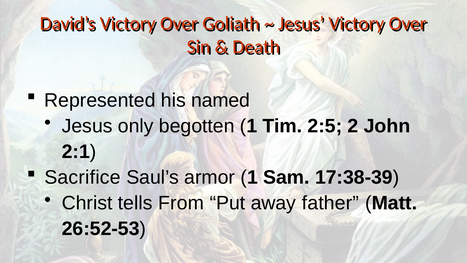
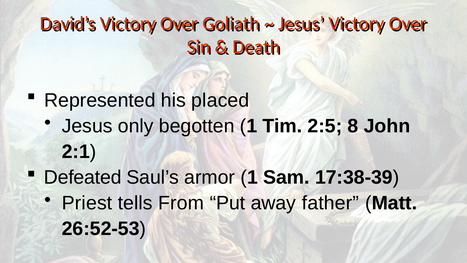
named: named -> placed (220, 100)
2: 2 -> 8 (353, 126)
Sacrifice: Sacrifice -> Defeated (83, 177)
Christ: Christ -> Priest (87, 203)
